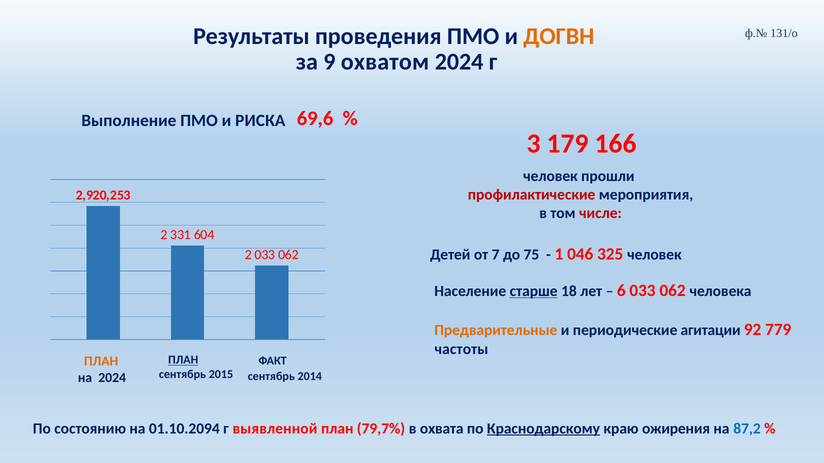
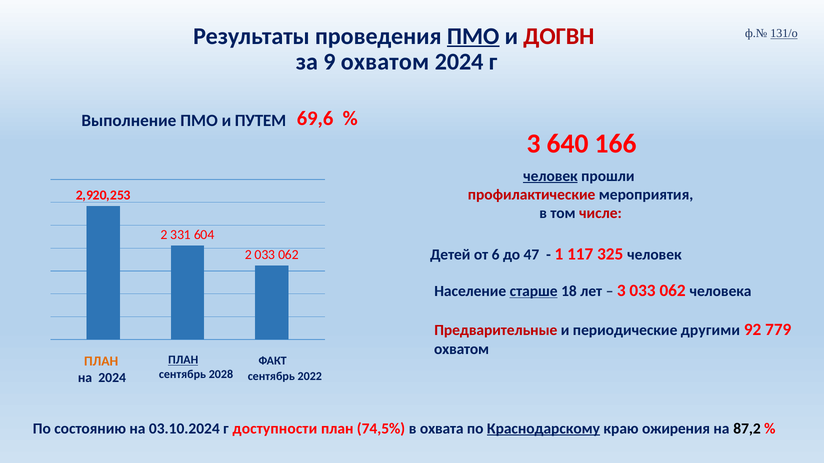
ПМО underline: none -> present (473, 36)
ДОГВН colour: orange -> red (559, 36)
131/о underline: none -> present (784, 34)
РИСКА: РИСКА -> ПУТЕМ (260, 121)
179: 179 -> 640 (568, 144)
человек underline: none -> present (550, 176)
7: 7 -> 6 (496, 255)
75: 75 -> 47 (531, 255)
046: 046 -> 117 (580, 254)
6: 6 -> 3 (621, 291)
Предварительные colour: orange -> red (496, 331)
агитации: агитации -> другими (710, 331)
частоты: частоты -> охватом (462, 349)
2015: 2015 -> 2028 (221, 375)
2014: 2014 -> 2022 (310, 377)
01.10.2094: 01.10.2094 -> 03.10.2024 (184, 429)
выявленной: выявленной -> доступности (275, 429)
79,7%: 79,7% -> 74,5% (381, 429)
87,2 colour: blue -> black (747, 429)
